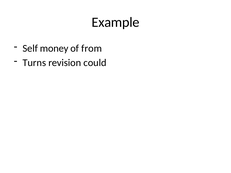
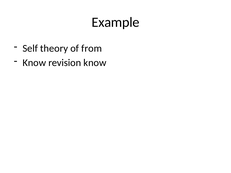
money: money -> theory (54, 48)
Turns: Turns -> Know (34, 63)
revision could: could -> know (95, 63)
